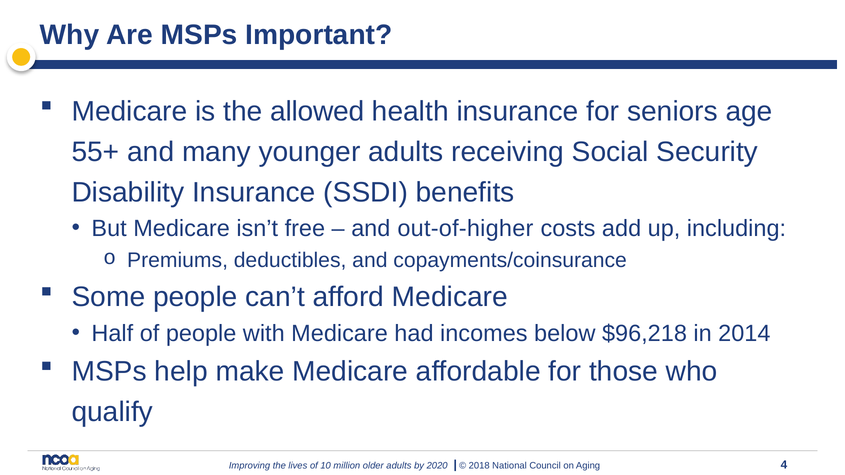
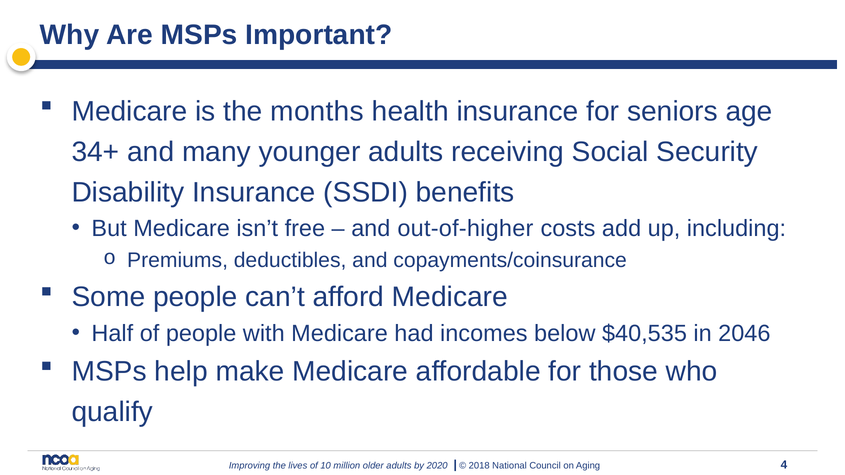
allowed: allowed -> months (317, 111)
55+: 55+ -> 34+ (96, 152)
$96,218: $96,218 -> $40,535 (644, 334)
2014: 2014 -> 2046 (744, 334)
